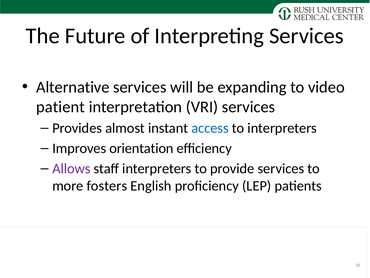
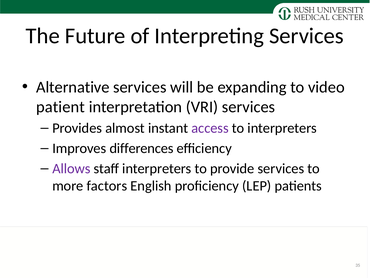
access colour: blue -> purple (210, 128)
orientation: orientation -> differences (141, 148)
fosters: fosters -> factors (107, 186)
